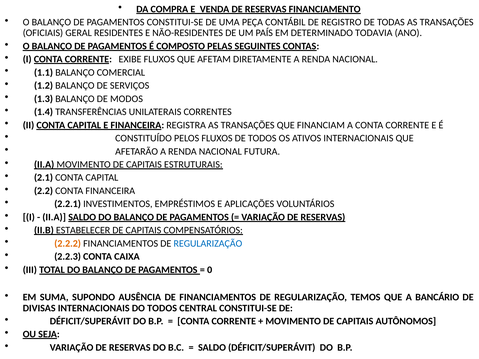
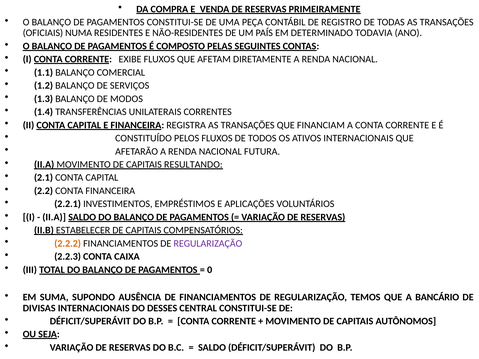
FINANCIAMENTO: FINANCIAMENTO -> PRIMEIRAMENTE (325, 9)
GERAL: GERAL -> NUMA (79, 33)
ESTRUTURAIS: ESTRUTURAIS -> RESULTANDO (193, 165)
REGULARIZAÇÃO colour: blue -> purple (208, 244)
DO TODOS: TODOS -> DESSES (162, 308)
